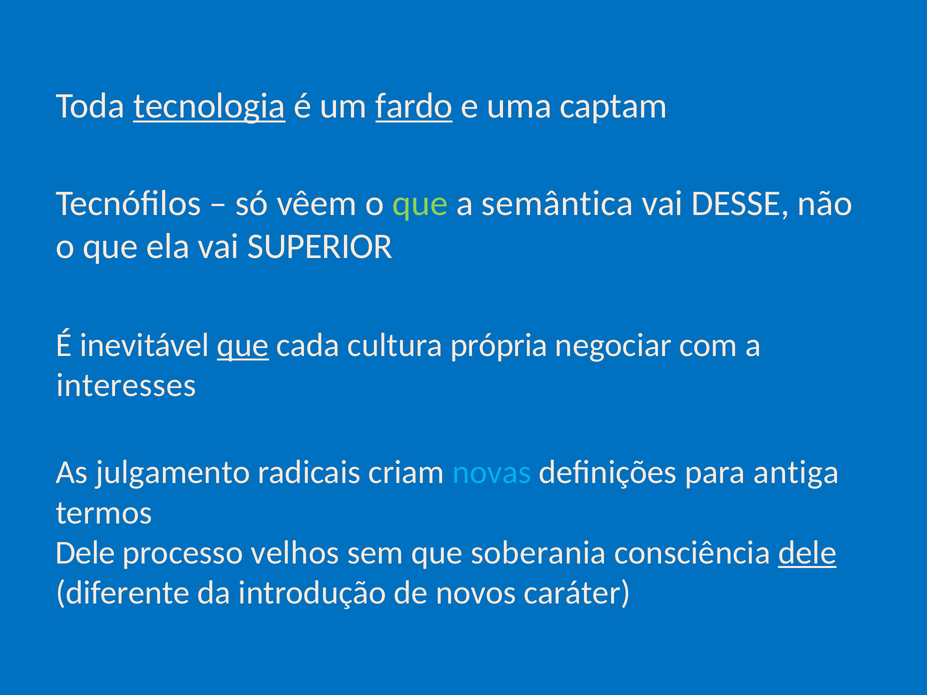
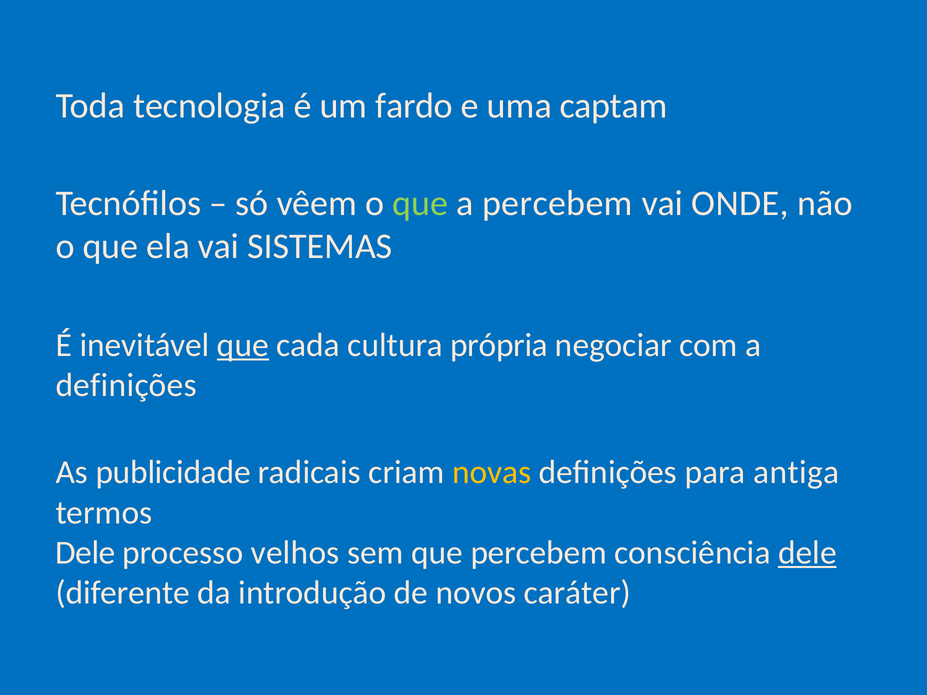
tecnologia underline: present -> none (209, 106)
fardo underline: present -> none (414, 106)
a semântica: semântica -> percebem (557, 203)
DESSE: DESSE -> ONDE (740, 203)
SUPERIOR: SUPERIOR -> SISTEMAS (320, 247)
interesses: interesses -> definições (126, 386)
julgamento: julgamento -> publicidade (173, 473)
novas colour: light blue -> yellow (492, 473)
que soberania: soberania -> percebem (539, 553)
